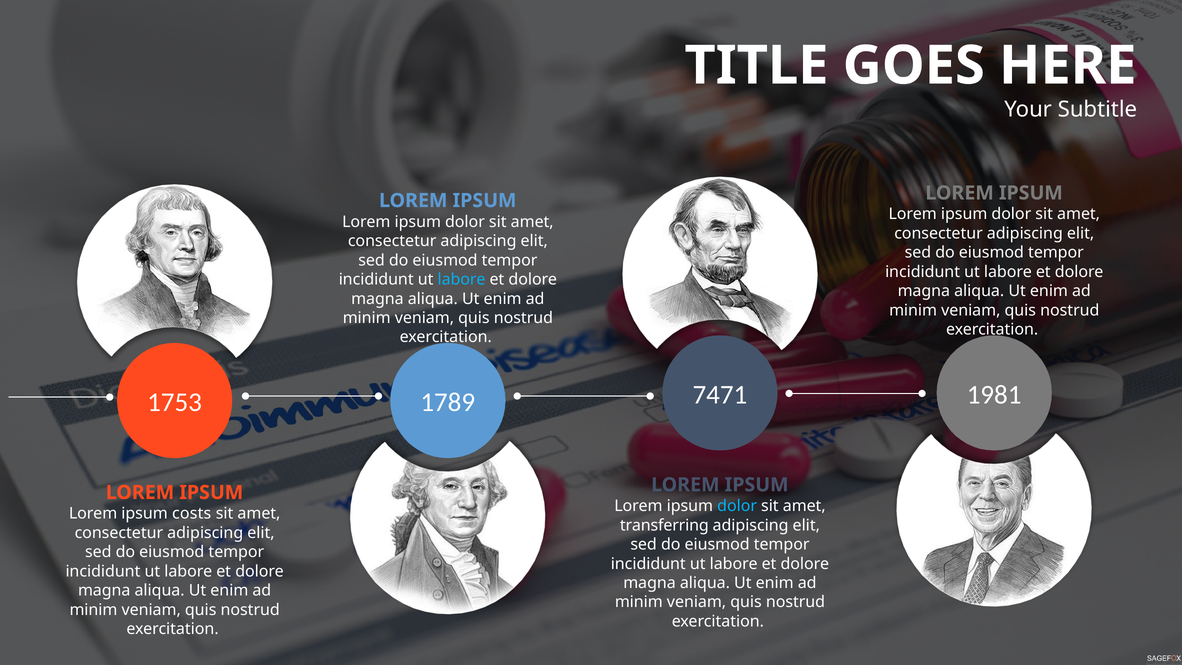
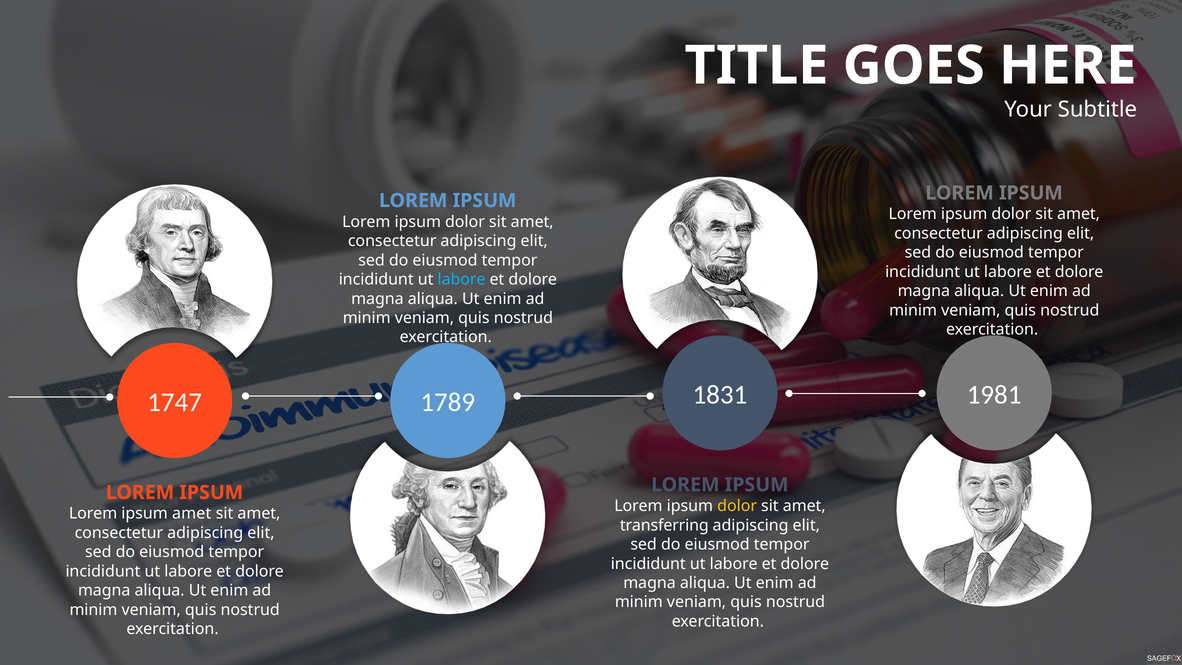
7471: 7471 -> 1831 (720, 395)
1753: 1753 -> 1747 (175, 402)
dolor colour: light blue -> yellow (737, 506)
ipsum costs: costs -> amet (192, 514)
